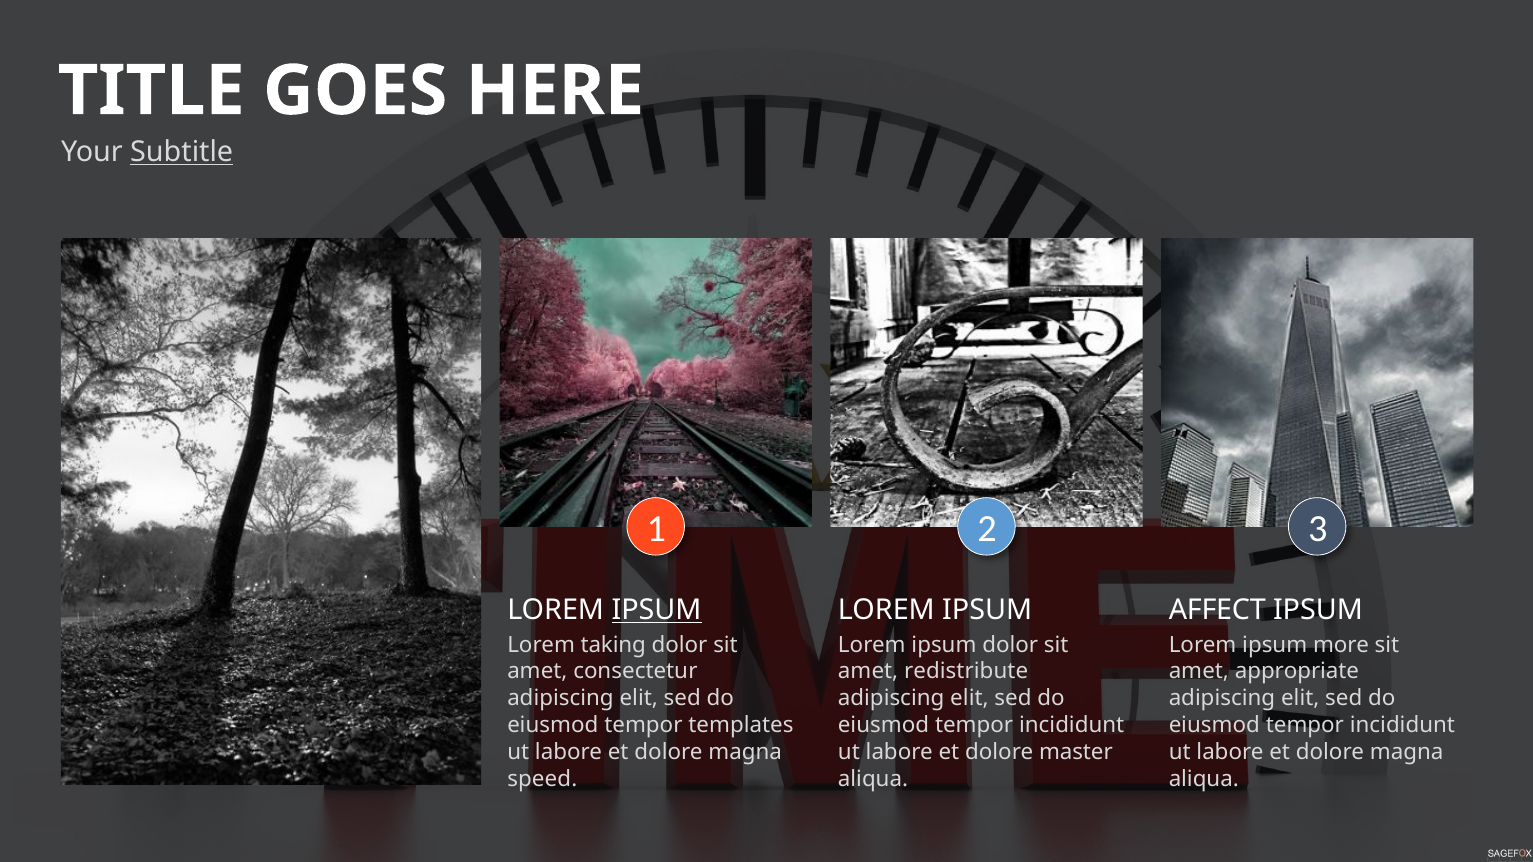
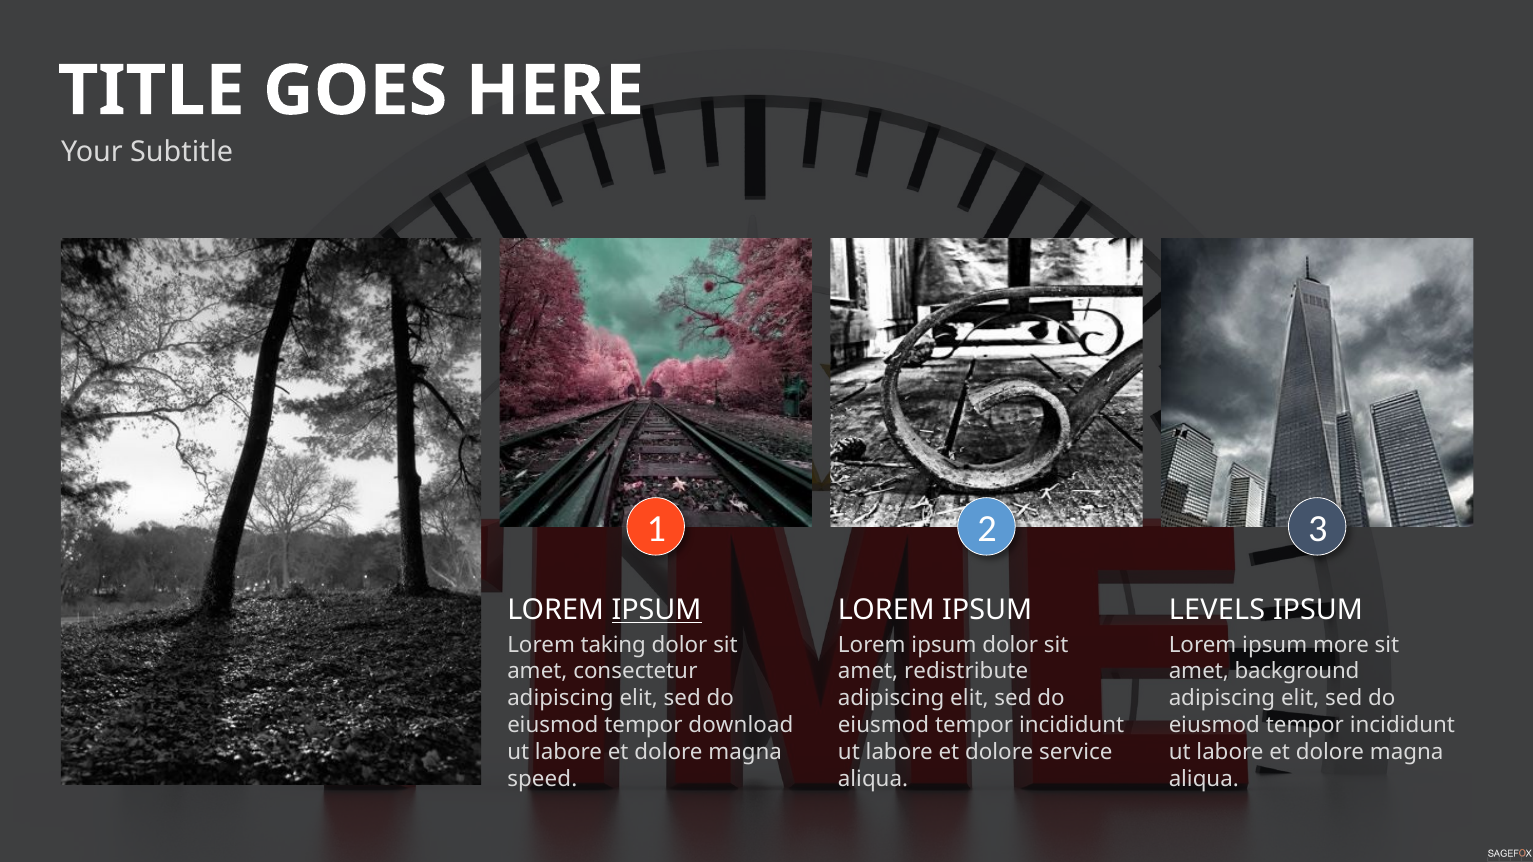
Subtitle underline: present -> none (182, 152)
AFFECT: AFFECT -> LEVELS (1217, 610)
appropriate: appropriate -> background (1297, 672)
templates: templates -> download (741, 725)
master: master -> service (1076, 752)
